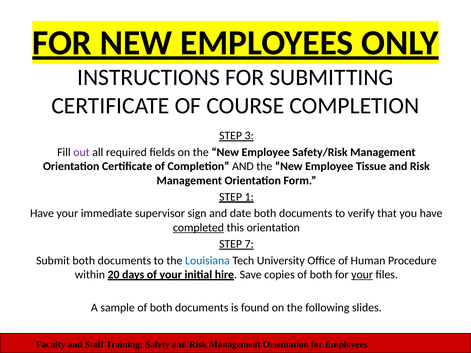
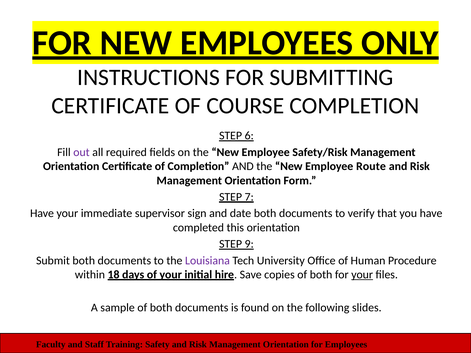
3: 3 -> 6 (249, 136)
Tissue: Tissue -> Route (371, 166)
1: 1 -> 7 (249, 197)
completed underline: present -> none (198, 228)
7: 7 -> 9 (249, 244)
Louisiana colour: blue -> purple (207, 261)
20: 20 -> 18 (114, 275)
